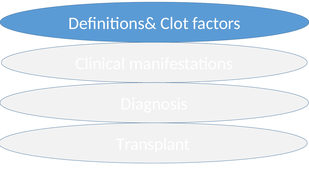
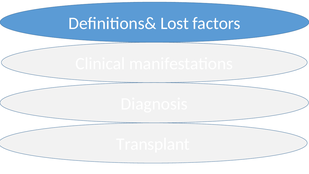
Clot: Clot -> Lost (175, 23)
